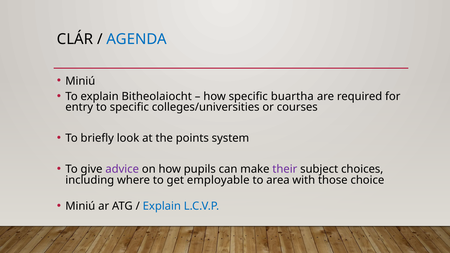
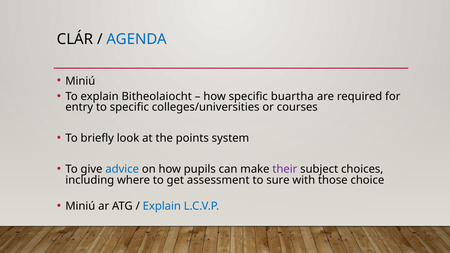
advice colour: purple -> blue (122, 169)
employable: employable -> assessment (218, 180)
area: area -> sure (278, 180)
